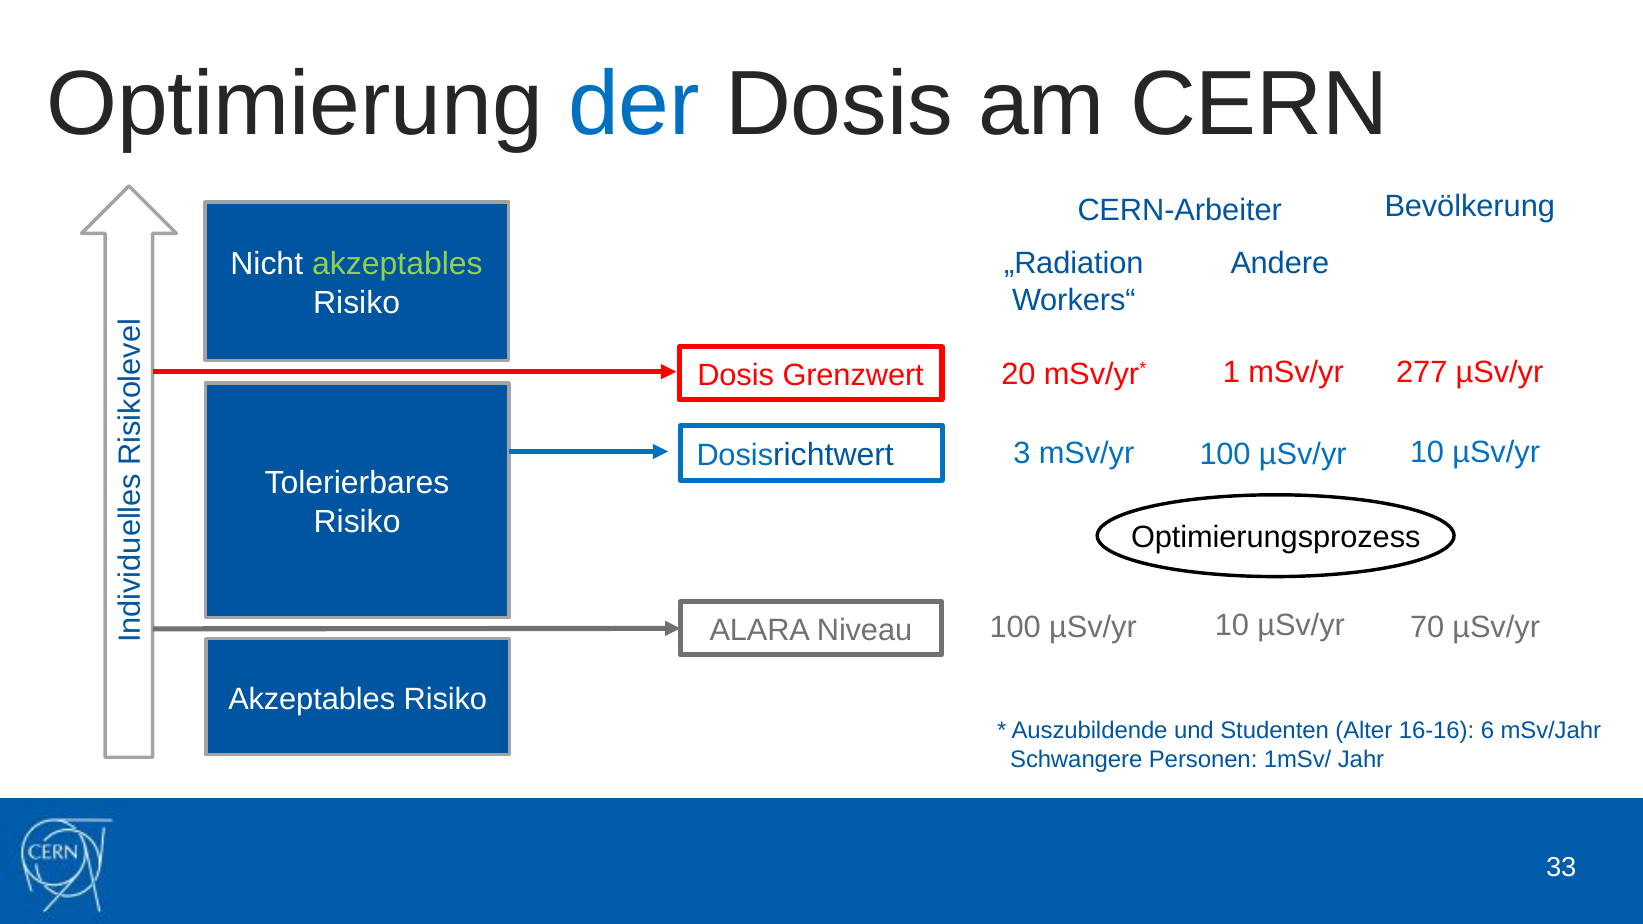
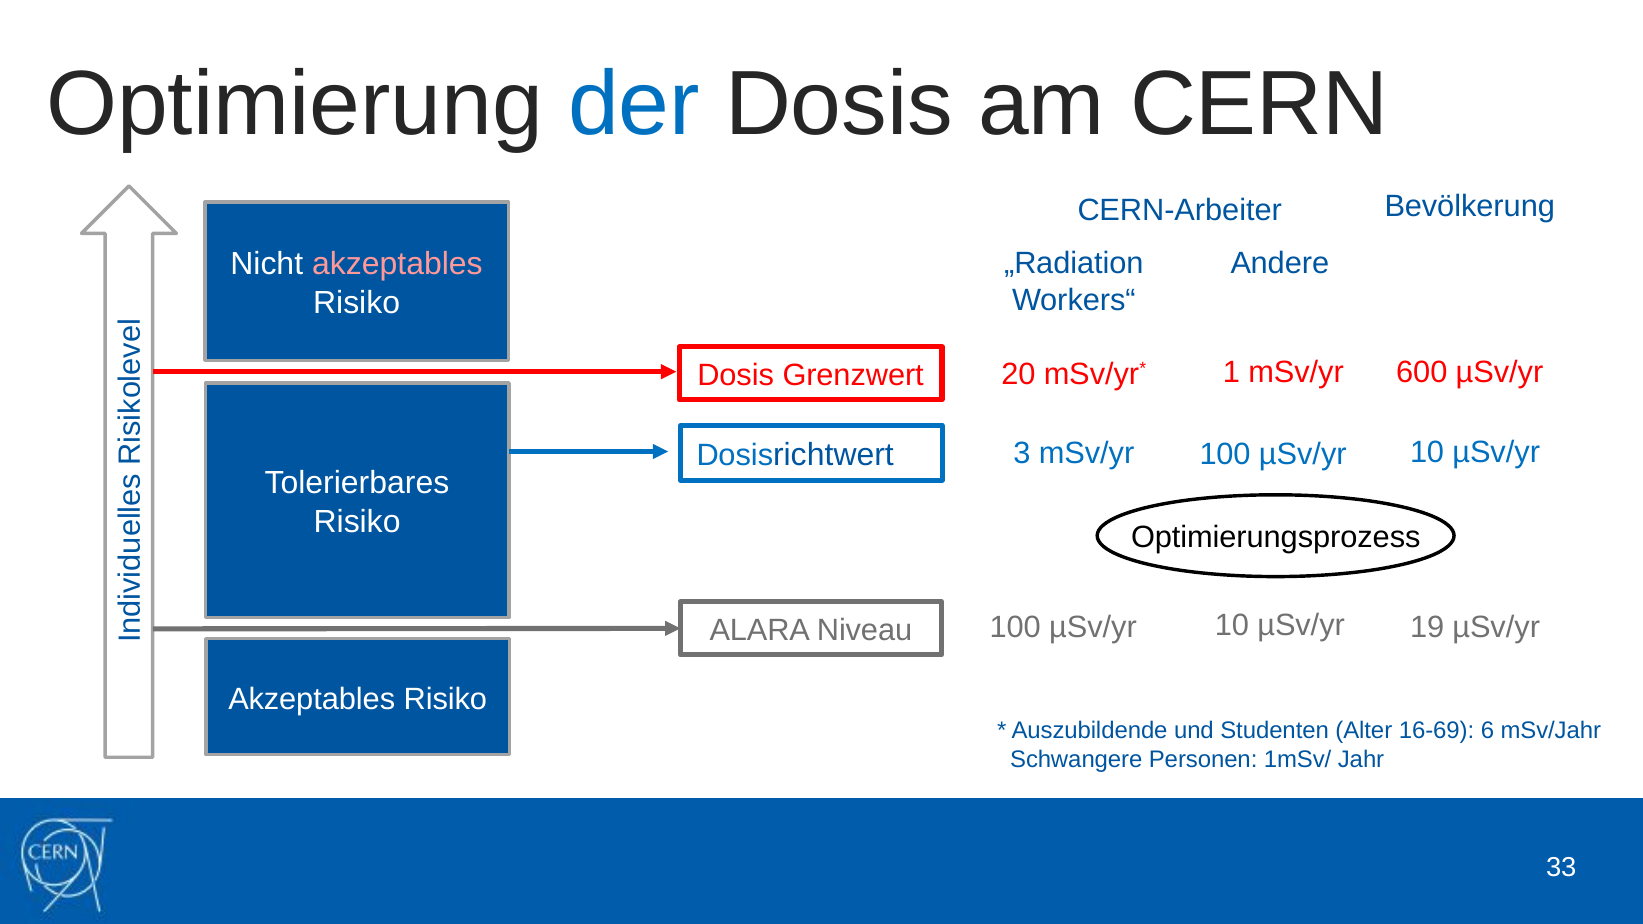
akzeptables colour: light green -> pink (397, 264)
277: 277 -> 600 (1422, 372)
70: 70 -> 19 (1427, 628)
16-16: 16-16 -> 16-69 (1437, 731)
